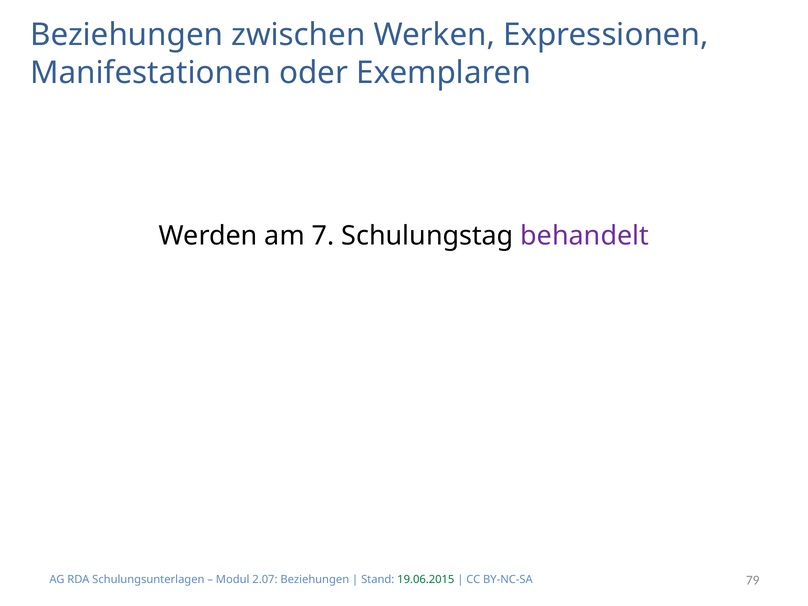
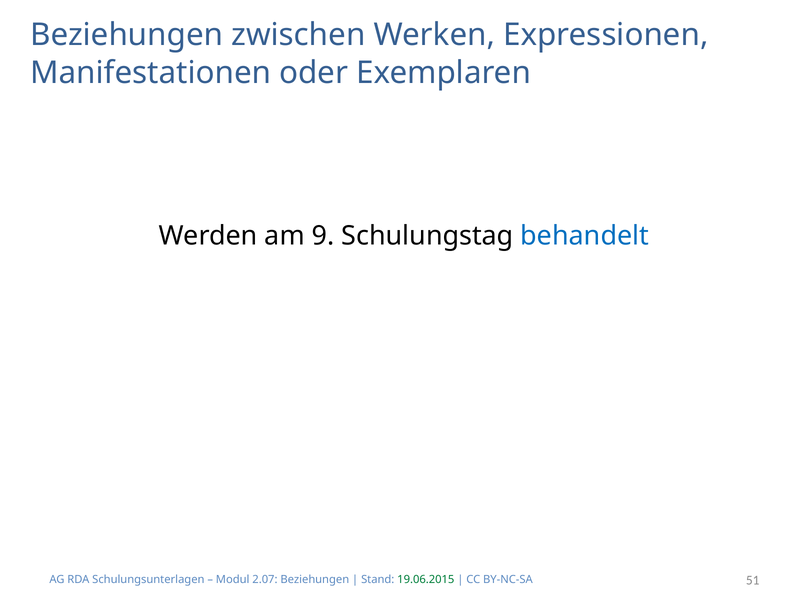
7: 7 -> 9 (323, 236)
behandelt colour: purple -> blue (585, 236)
79: 79 -> 51 (753, 580)
